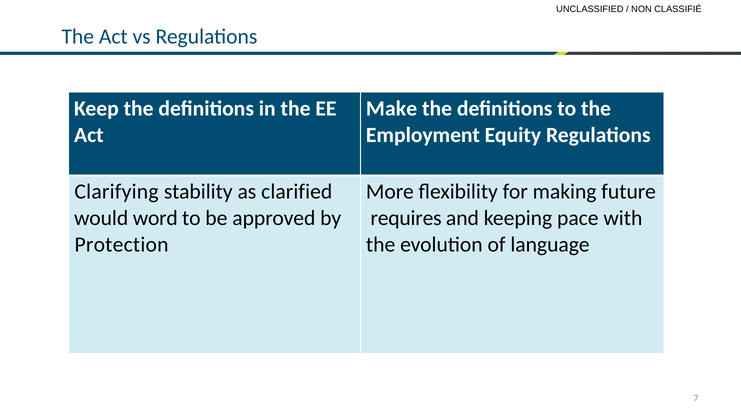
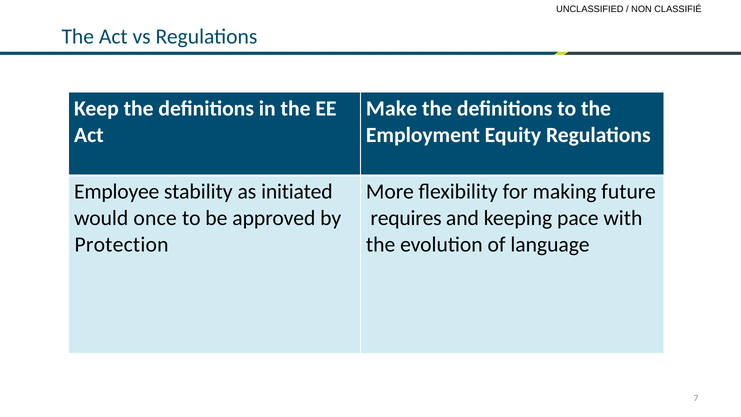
Clarifying: Clarifying -> Employee (117, 192)
clarified: clarified -> initiated (297, 192)
word: word -> once (155, 218)
